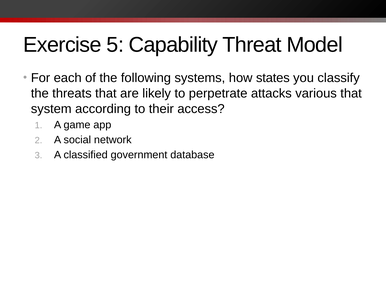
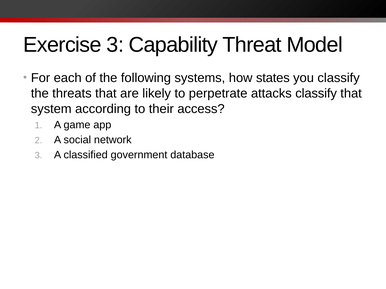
Exercise 5: 5 -> 3 (115, 45)
attacks various: various -> classify (316, 94)
